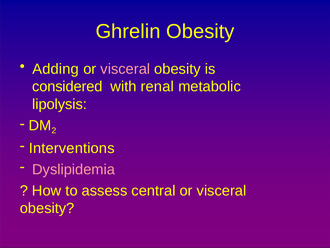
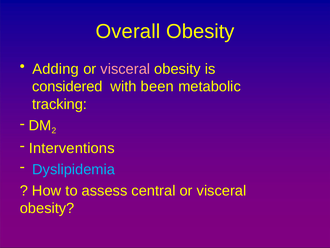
Ghrelin: Ghrelin -> Overall (128, 31)
renal: renal -> been (157, 86)
lipolysis: lipolysis -> tracking (60, 104)
Dyslipidemia colour: pink -> light blue (74, 169)
